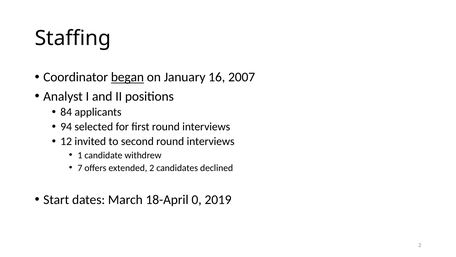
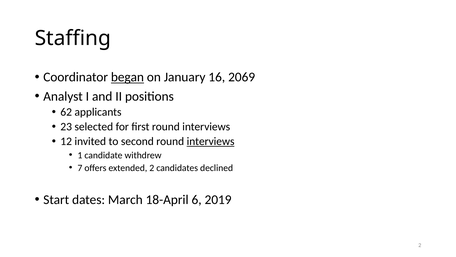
2007: 2007 -> 2069 (242, 77)
84: 84 -> 62 (66, 112)
94: 94 -> 23 (66, 127)
interviews underline: none -> present (211, 141)
0: 0 -> 6 (197, 199)
